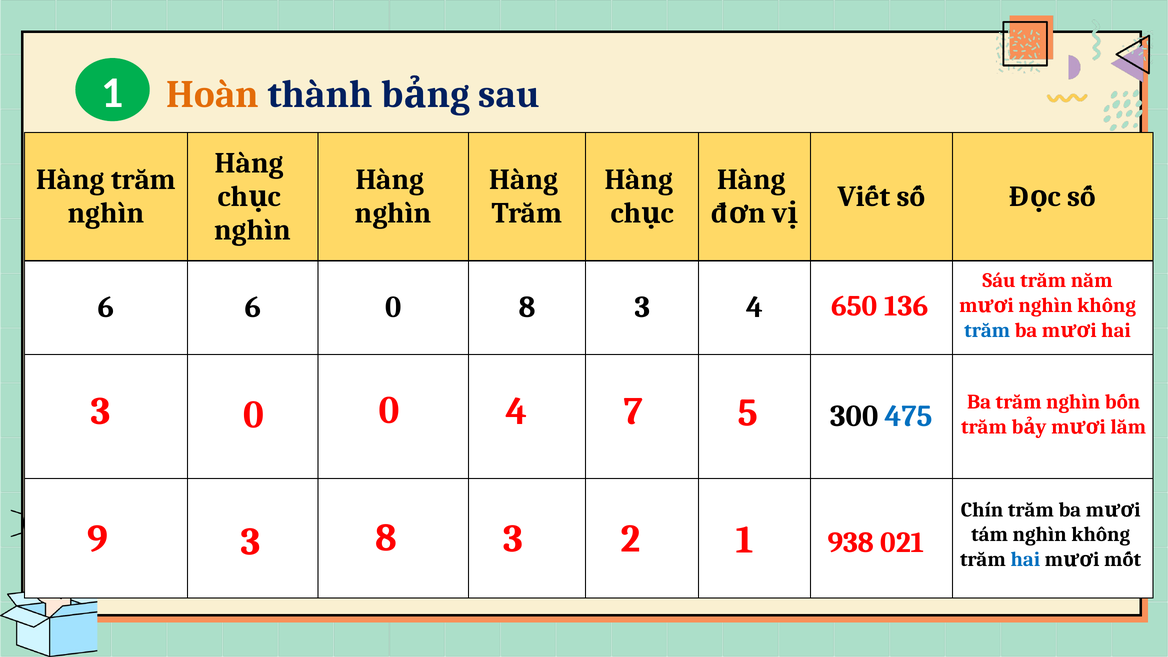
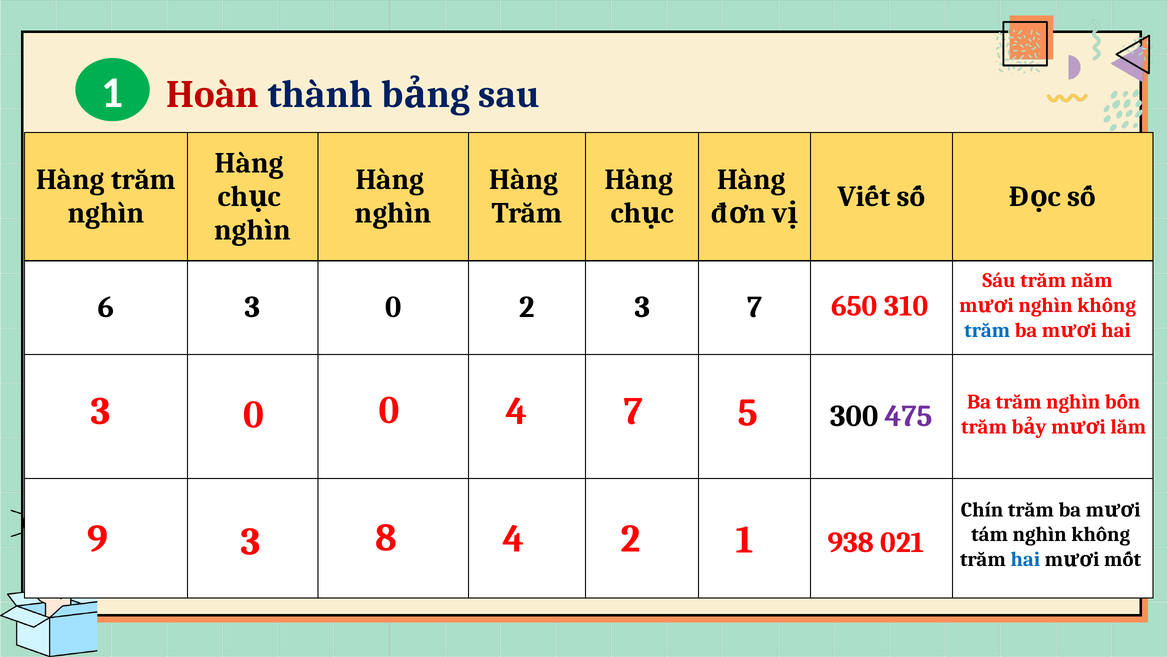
Hoàn colour: orange -> red (213, 95)
136: 136 -> 310 (906, 306)
6 6: 6 -> 3 (252, 307)
0 8: 8 -> 2 (527, 307)
3 4: 4 -> 7 (755, 307)
475 colour: blue -> purple (909, 416)
3: 3 -> 4 (514, 539)
